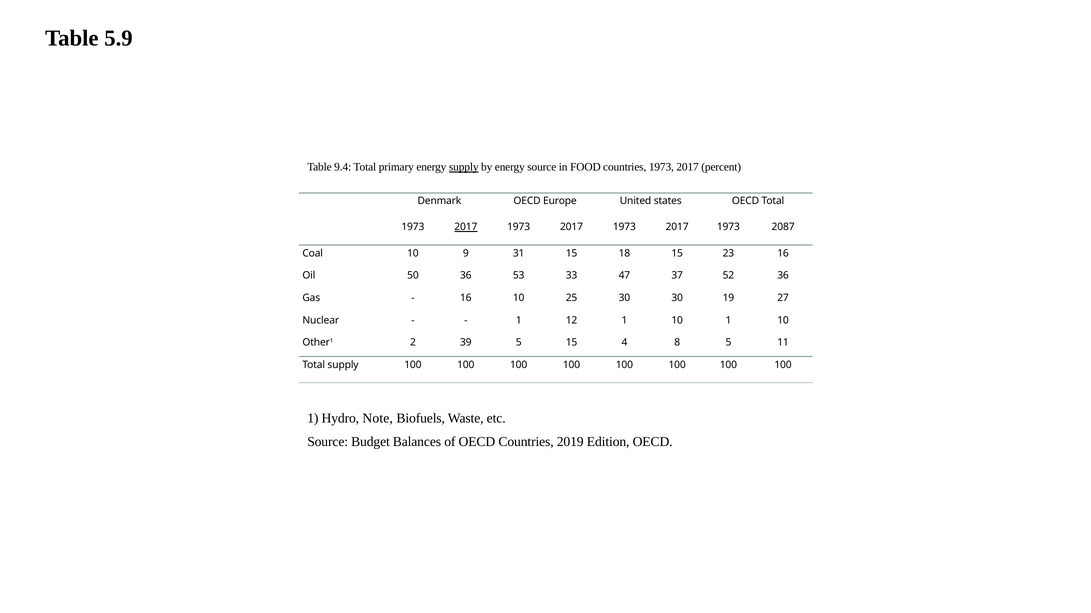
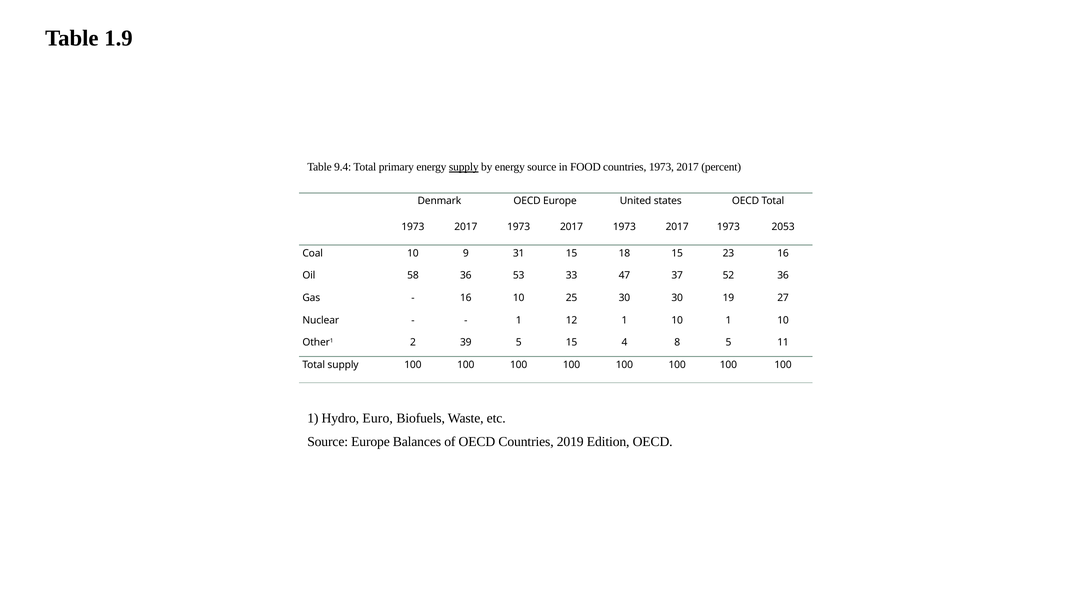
5.9: 5.9 -> 1.9 (118, 38)
2017 underline: present -> none (466, 227)
2087: 2087 -> 2053 (783, 227)
50: 50 -> 58 (413, 276)
Note: Note -> Euro (378, 419)
Source Budget: Budget -> Europe (371, 442)
